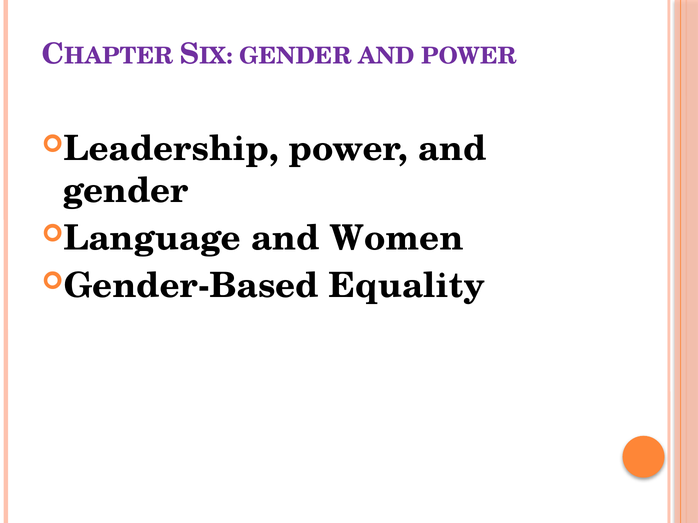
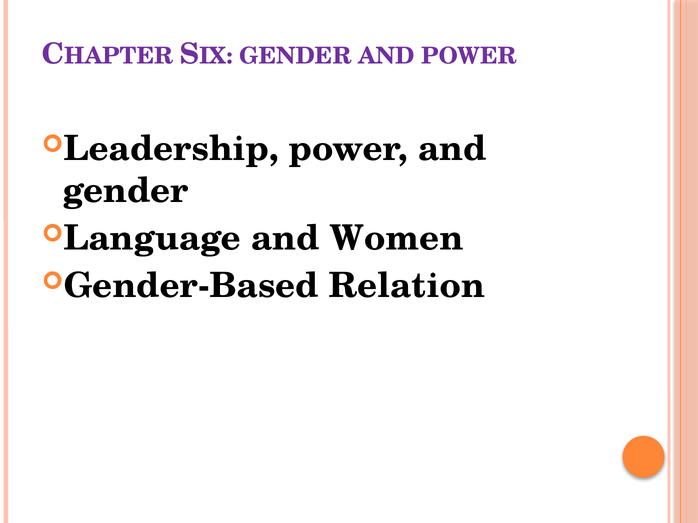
Equality: Equality -> Relation (407, 286)
